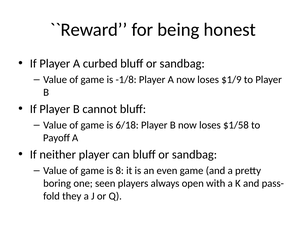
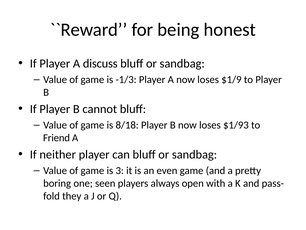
curbed: curbed -> discuss (100, 63)
-1/8: -1/8 -> -1/3 (126, 79)
6/18: 6/18 -> 8/18 (127, 125)
$1/58: $1/58 -> $1/93 (236, 125)
Payoff: Payoff -> Friend (56, 138)
8: 8 -> 3 (120, 170)
